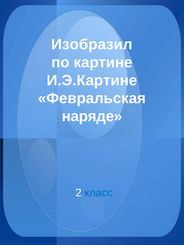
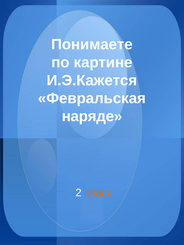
Изобразил: Изобразил -> Понимаете (92, 44)
И.Э.Картине: И.Э.Картине -> И.Э.Кажется (92, 80)
класс colour: blue -> orange (99, 193)
